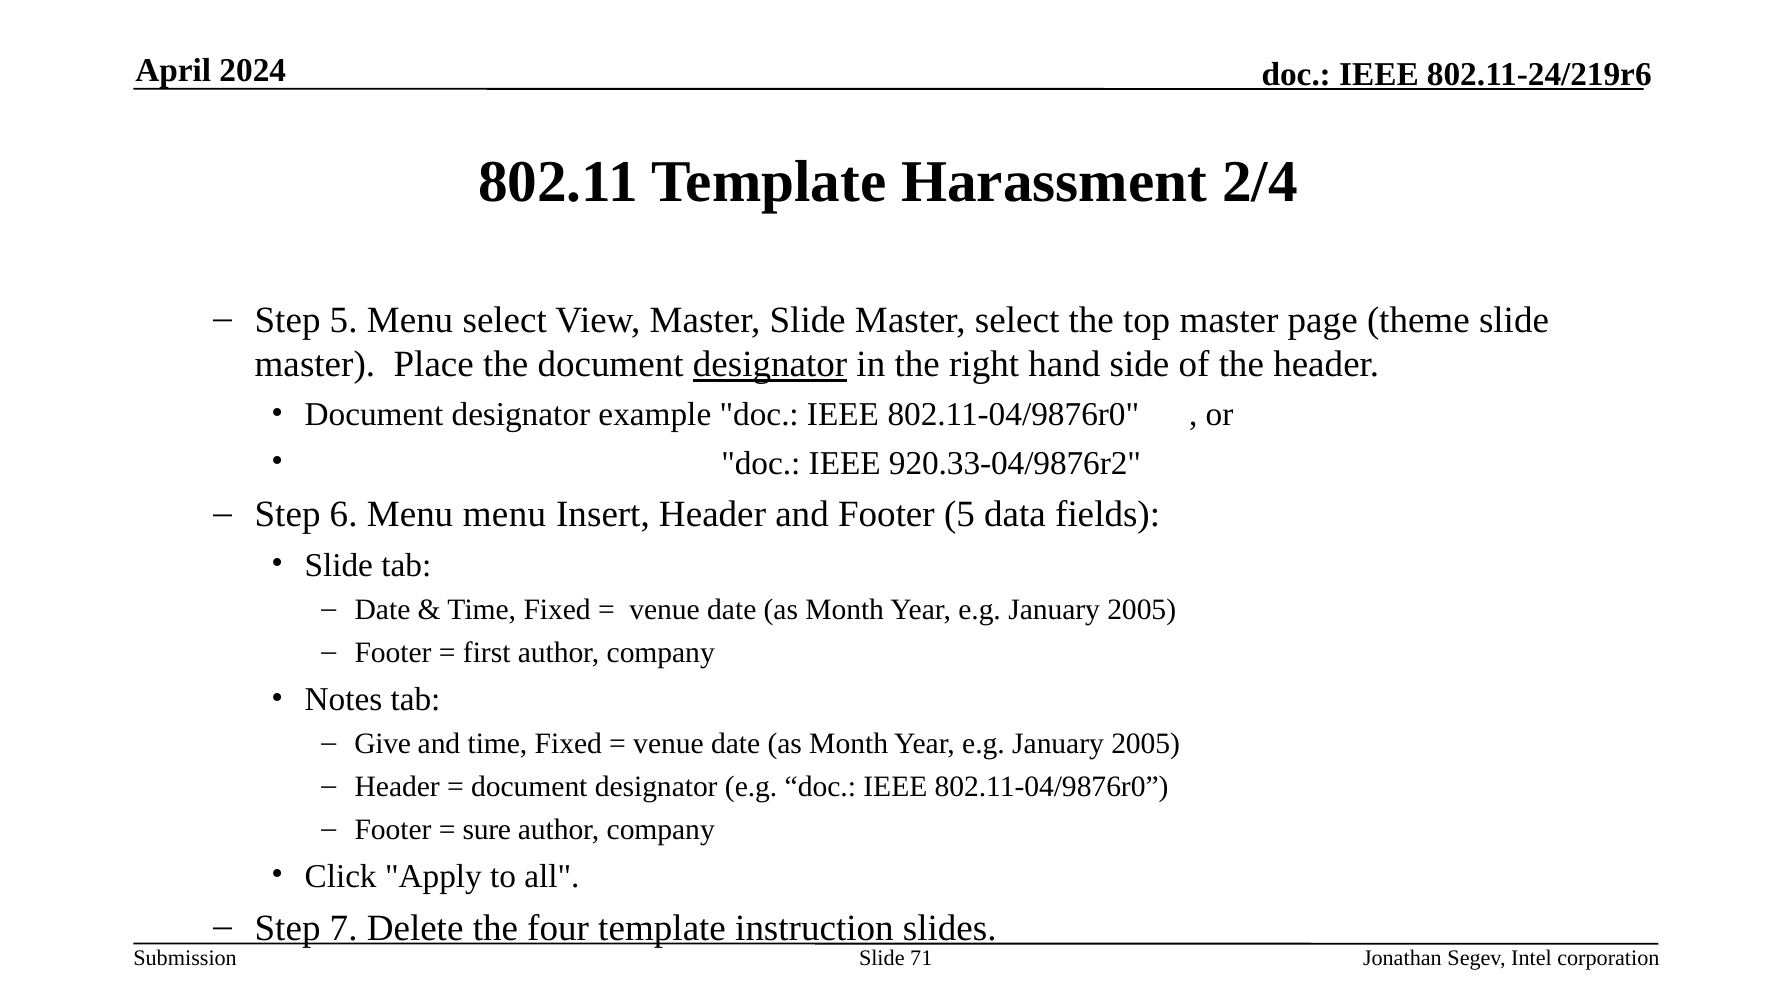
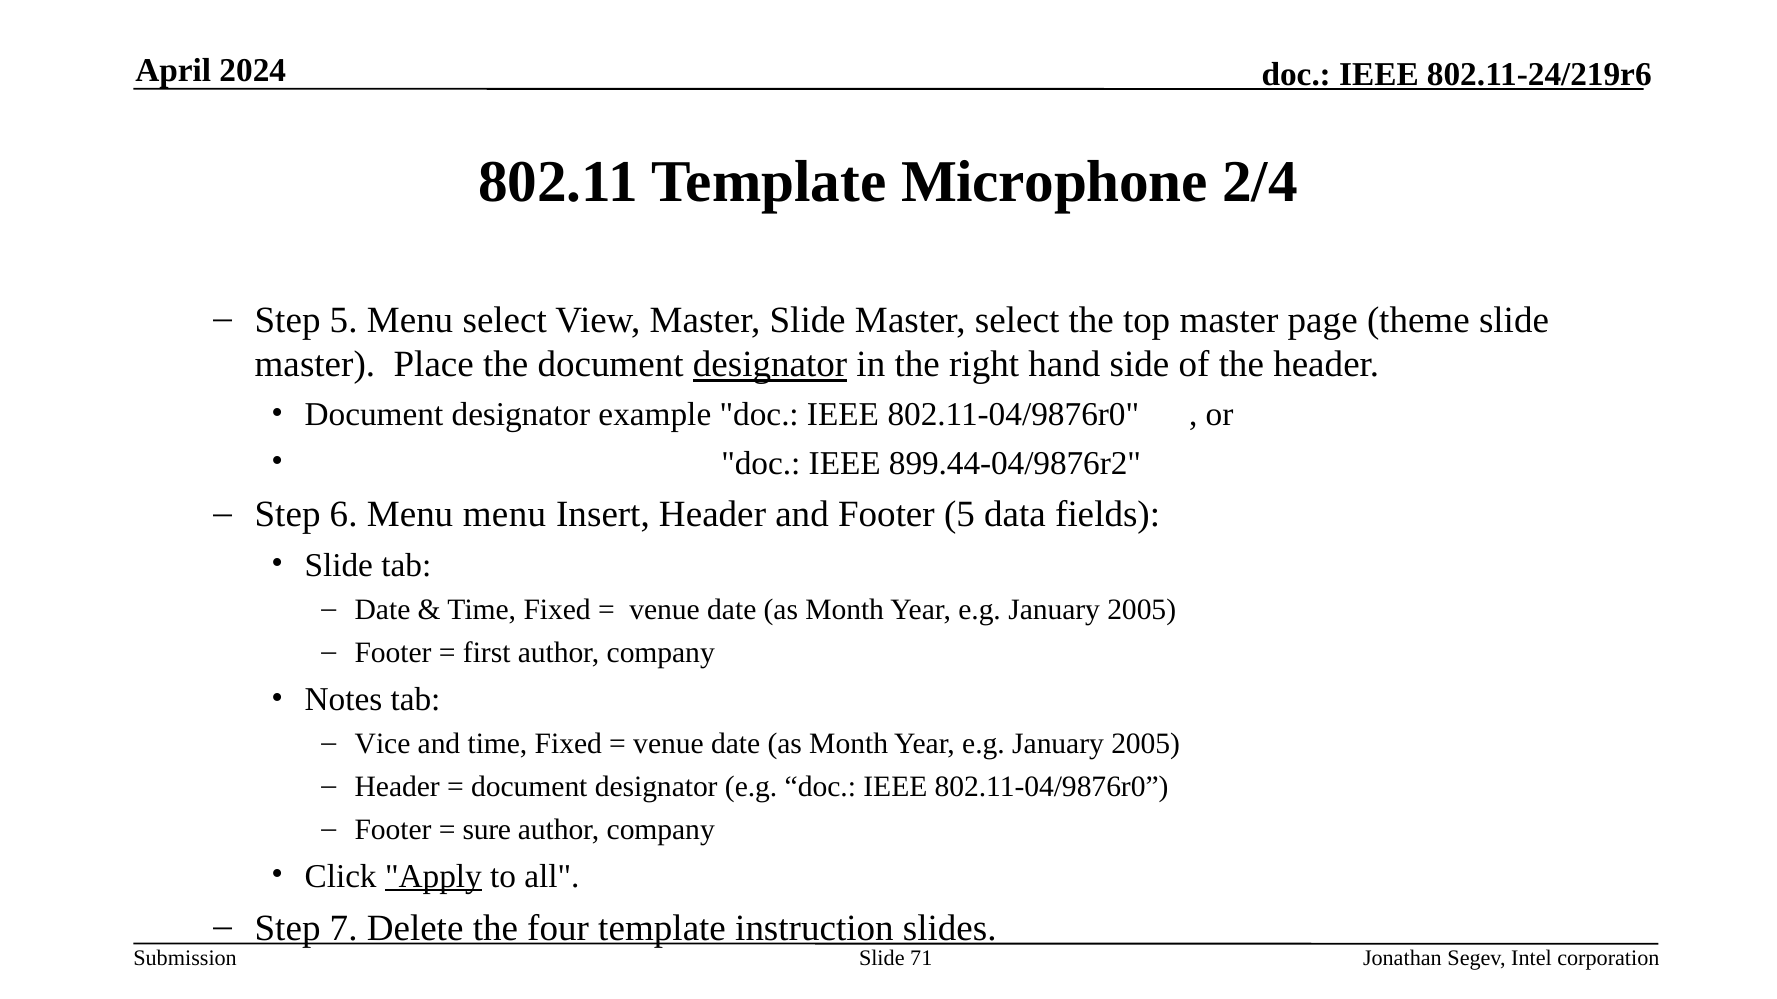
Harassment: Harassment -> Microphone (1054, 182)
920.33-04/9876r2: 920.33-04/9876r2 -> 899.44-04/9876r2 (1015, 463)
Give: Give -> Vice (383, 744)
Apply underline: none -> present (433, 877)
